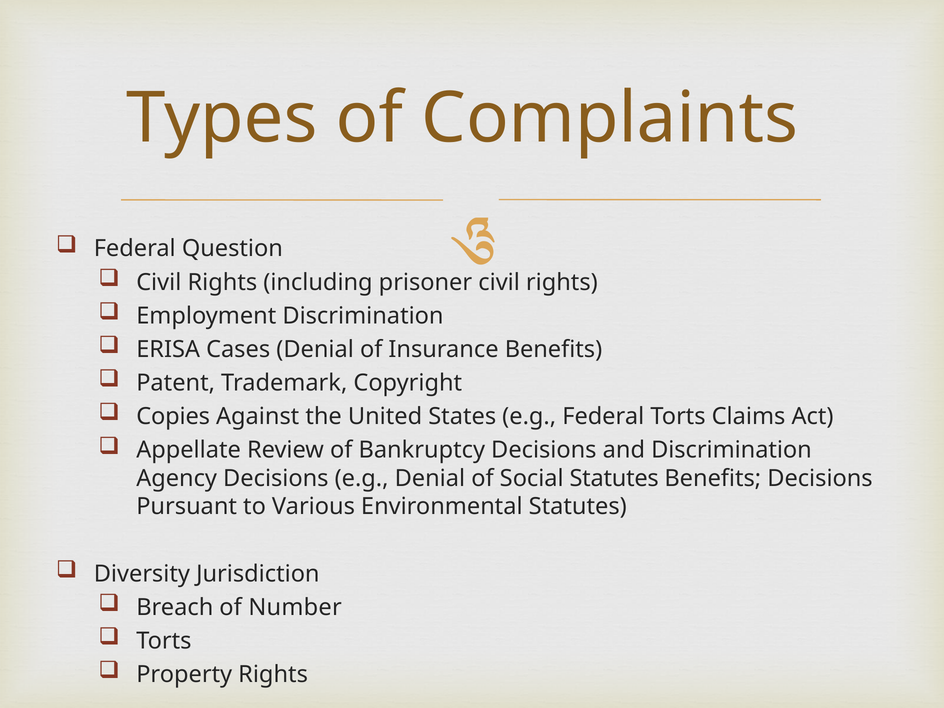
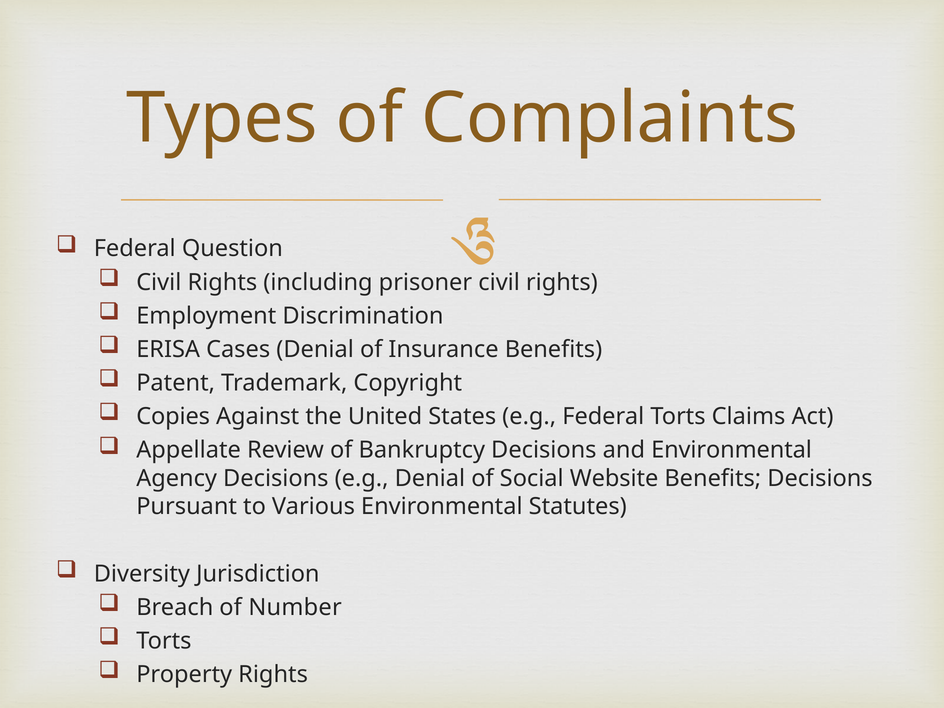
and Discrimination: Discrimination -> Environmental (732, 450)
Social Statutes: Statutes -> Website (614, 478)
